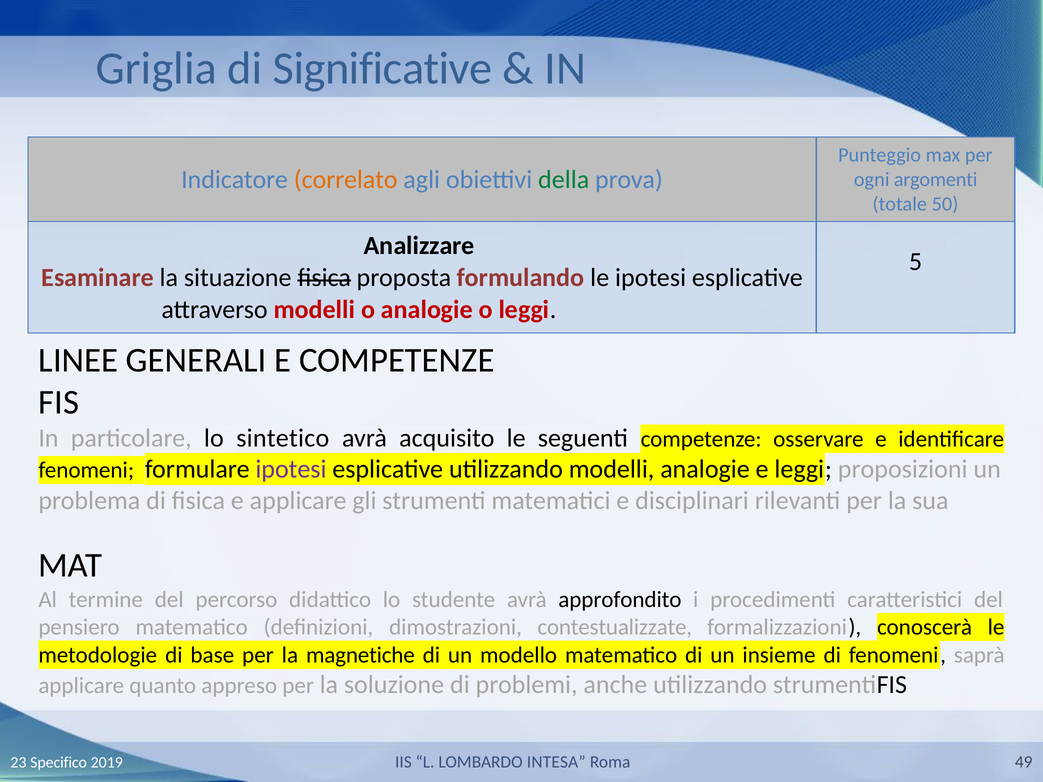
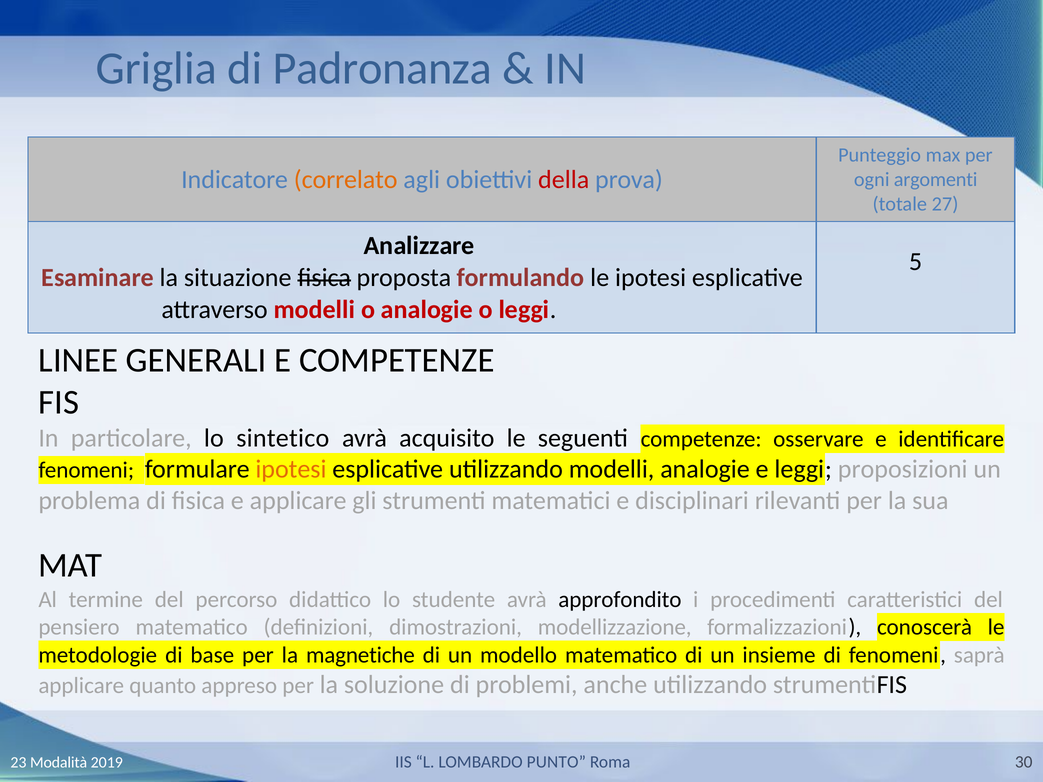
Significative: Significative -> Padronanza (383, 69)
della colour: green -> red (564, 180)
50: 50 -> 27 (945, 204)
ipotesi colour: purple -> orange (291, 469)
contestualizzate: contestualizzate -> modellizzazione (615, 627)
INTESA: INTESA -> PUNTO (556, 762)
49: 49 -> 30 (1024, 762)
Specifico: Specifico -> Modalità (59, 762)
